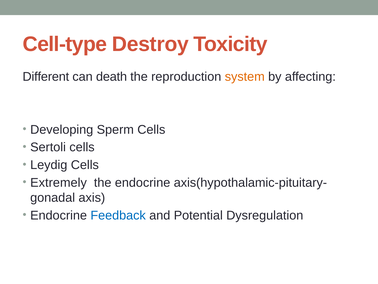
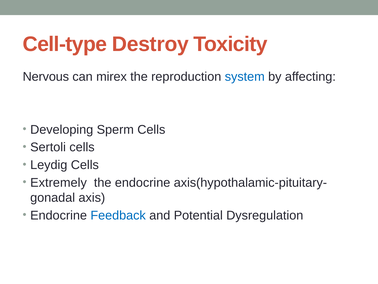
Different: Different -> Nervous (46, 76)
death: death -> mirex (112, 76)
system colour: orange -> blue (245, 76)
